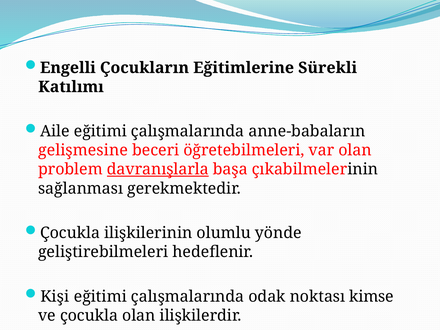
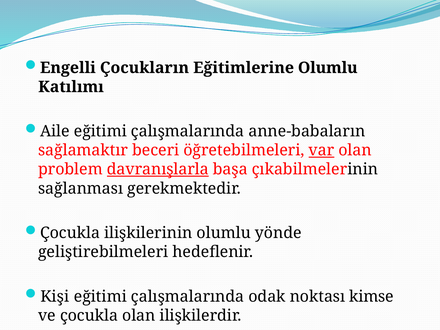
Eğitimlerine Sürekli: Sürekli -> Olumlu (328, 68)
gelişmesine: gelişmesine -> sağlamaktır (83, 150)
var underline: none -> present (321, 150)
